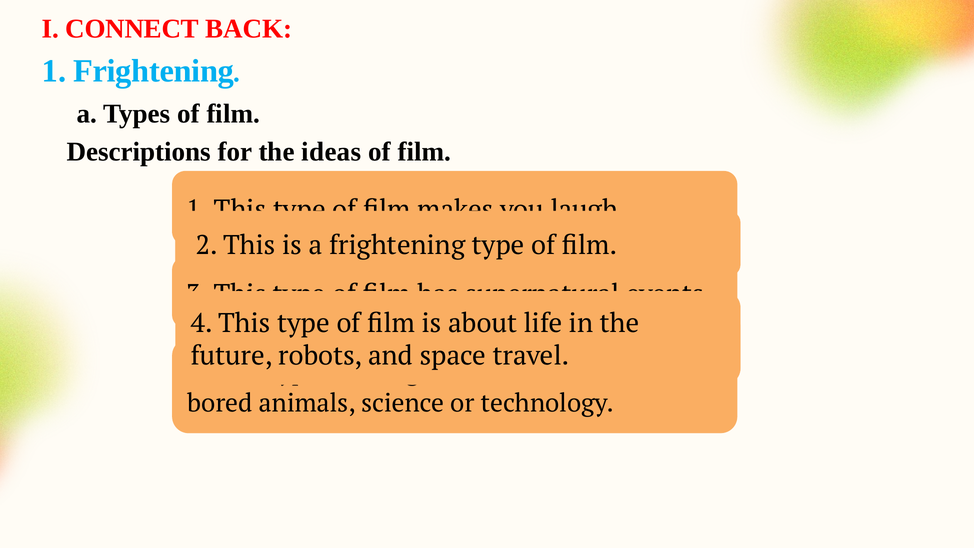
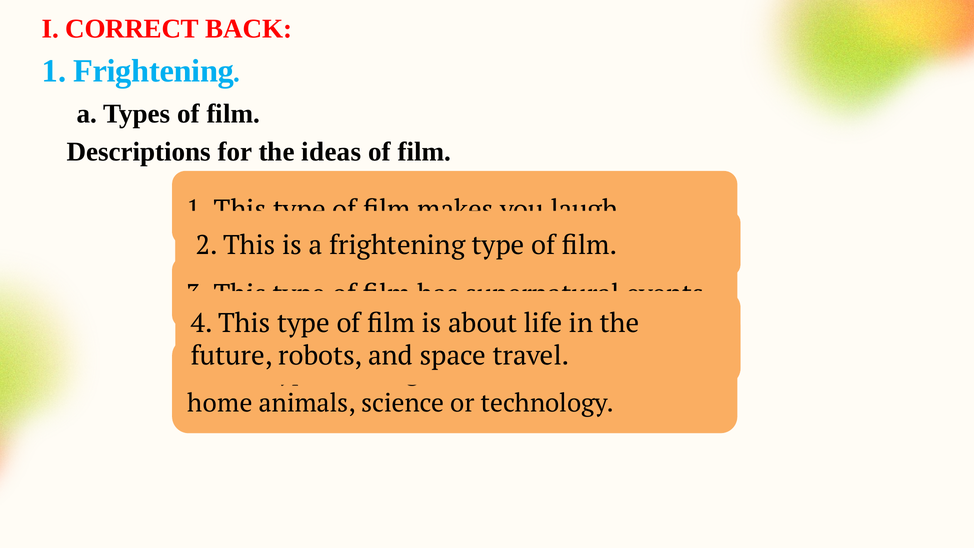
CONNECT: CONNECT -> CORRECT (132, 29)
bored: bored -> home (220, 403)
